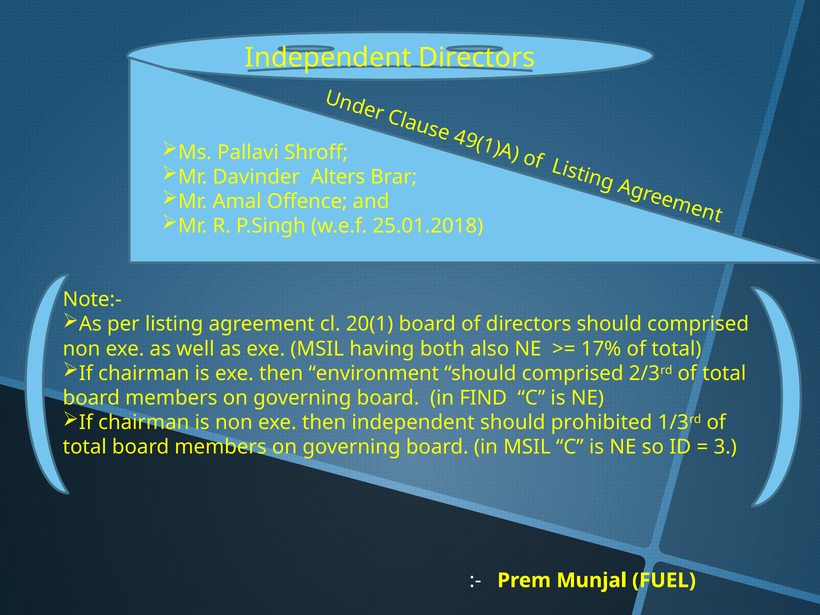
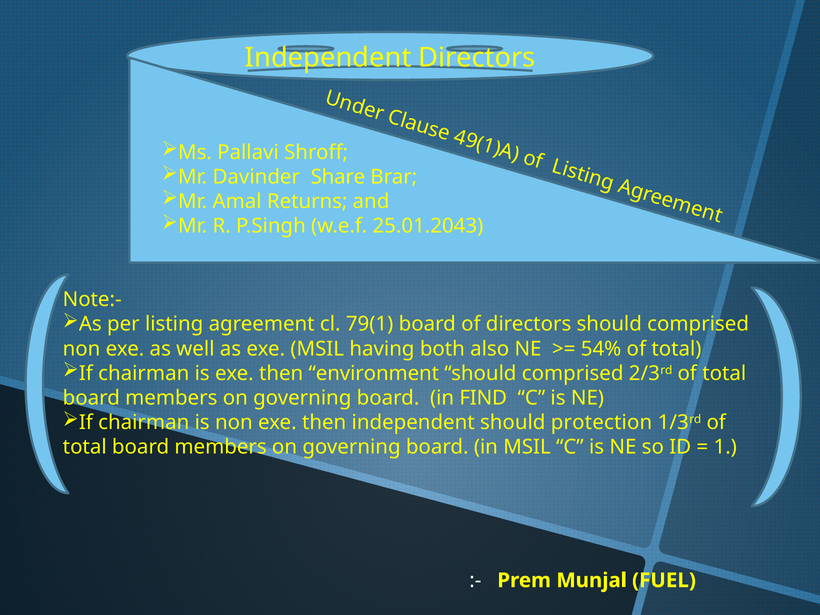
Alters: Alters -> Share (338, 177)
Offence: Offence -> Returns (307, 201)
25.01.2018: 25.01.2018 -> 25.01.2043 (428, 226)
20(1: 20(1 -> 79(1 (370, 324)
17%: 17% -> 54% (601, 349)
prohibited: prohibited -> protection (602, 423)
3: 3 -> 1 (725, 447)
